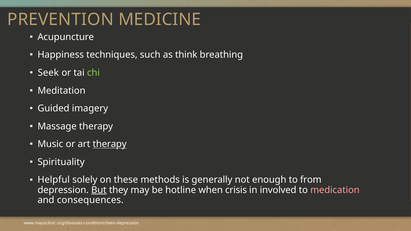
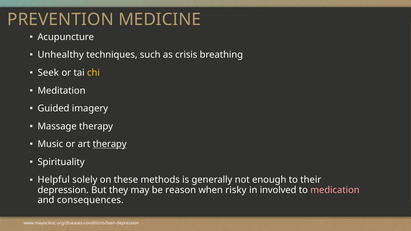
Happiness: Happiness -> Unhealthy (61, 55)
think: think -> crisis (186, 55)
chi colour: light green -> yellow (93, 73)
from: from -> their (311, 180)
But underline: present -> none (99, 190)
hotline: hotline -> reason (181, 190)
crisis: crisis -> risky (236, 190)
